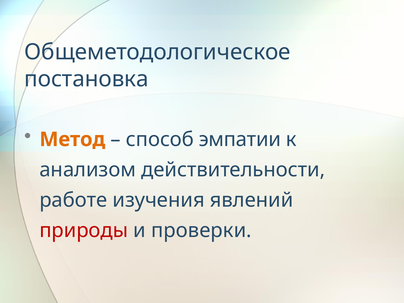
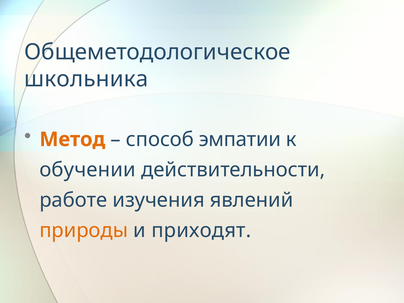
постановка: постановка -> школьника (86, 79)
анализом: анализом -> обучении (88, 170)
природы colour: red -> orange (84, 230)
проверки: проверки -> приходят (201, 230)
